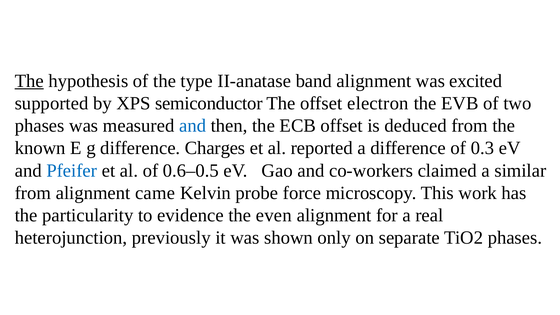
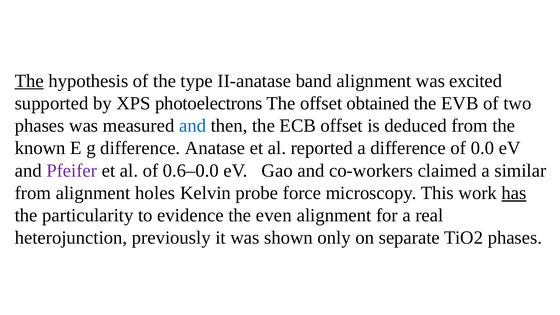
semiconductor: semiconductor -> photoelectrons (209, 103)
electron: electron -> obtained (378, 103)
Charges: Charges -> Anatase (215, 148)
0.3: 0.3 -> 0.0 (482, 148)
Pfeifer colour: blue -> purple (72, 171)
0.6–0.5: 0.6–0.5 -> 0.6–0.0 (191, 171)
came: came -> holes (155, 193)
has underline: none -> present (514, 193)
